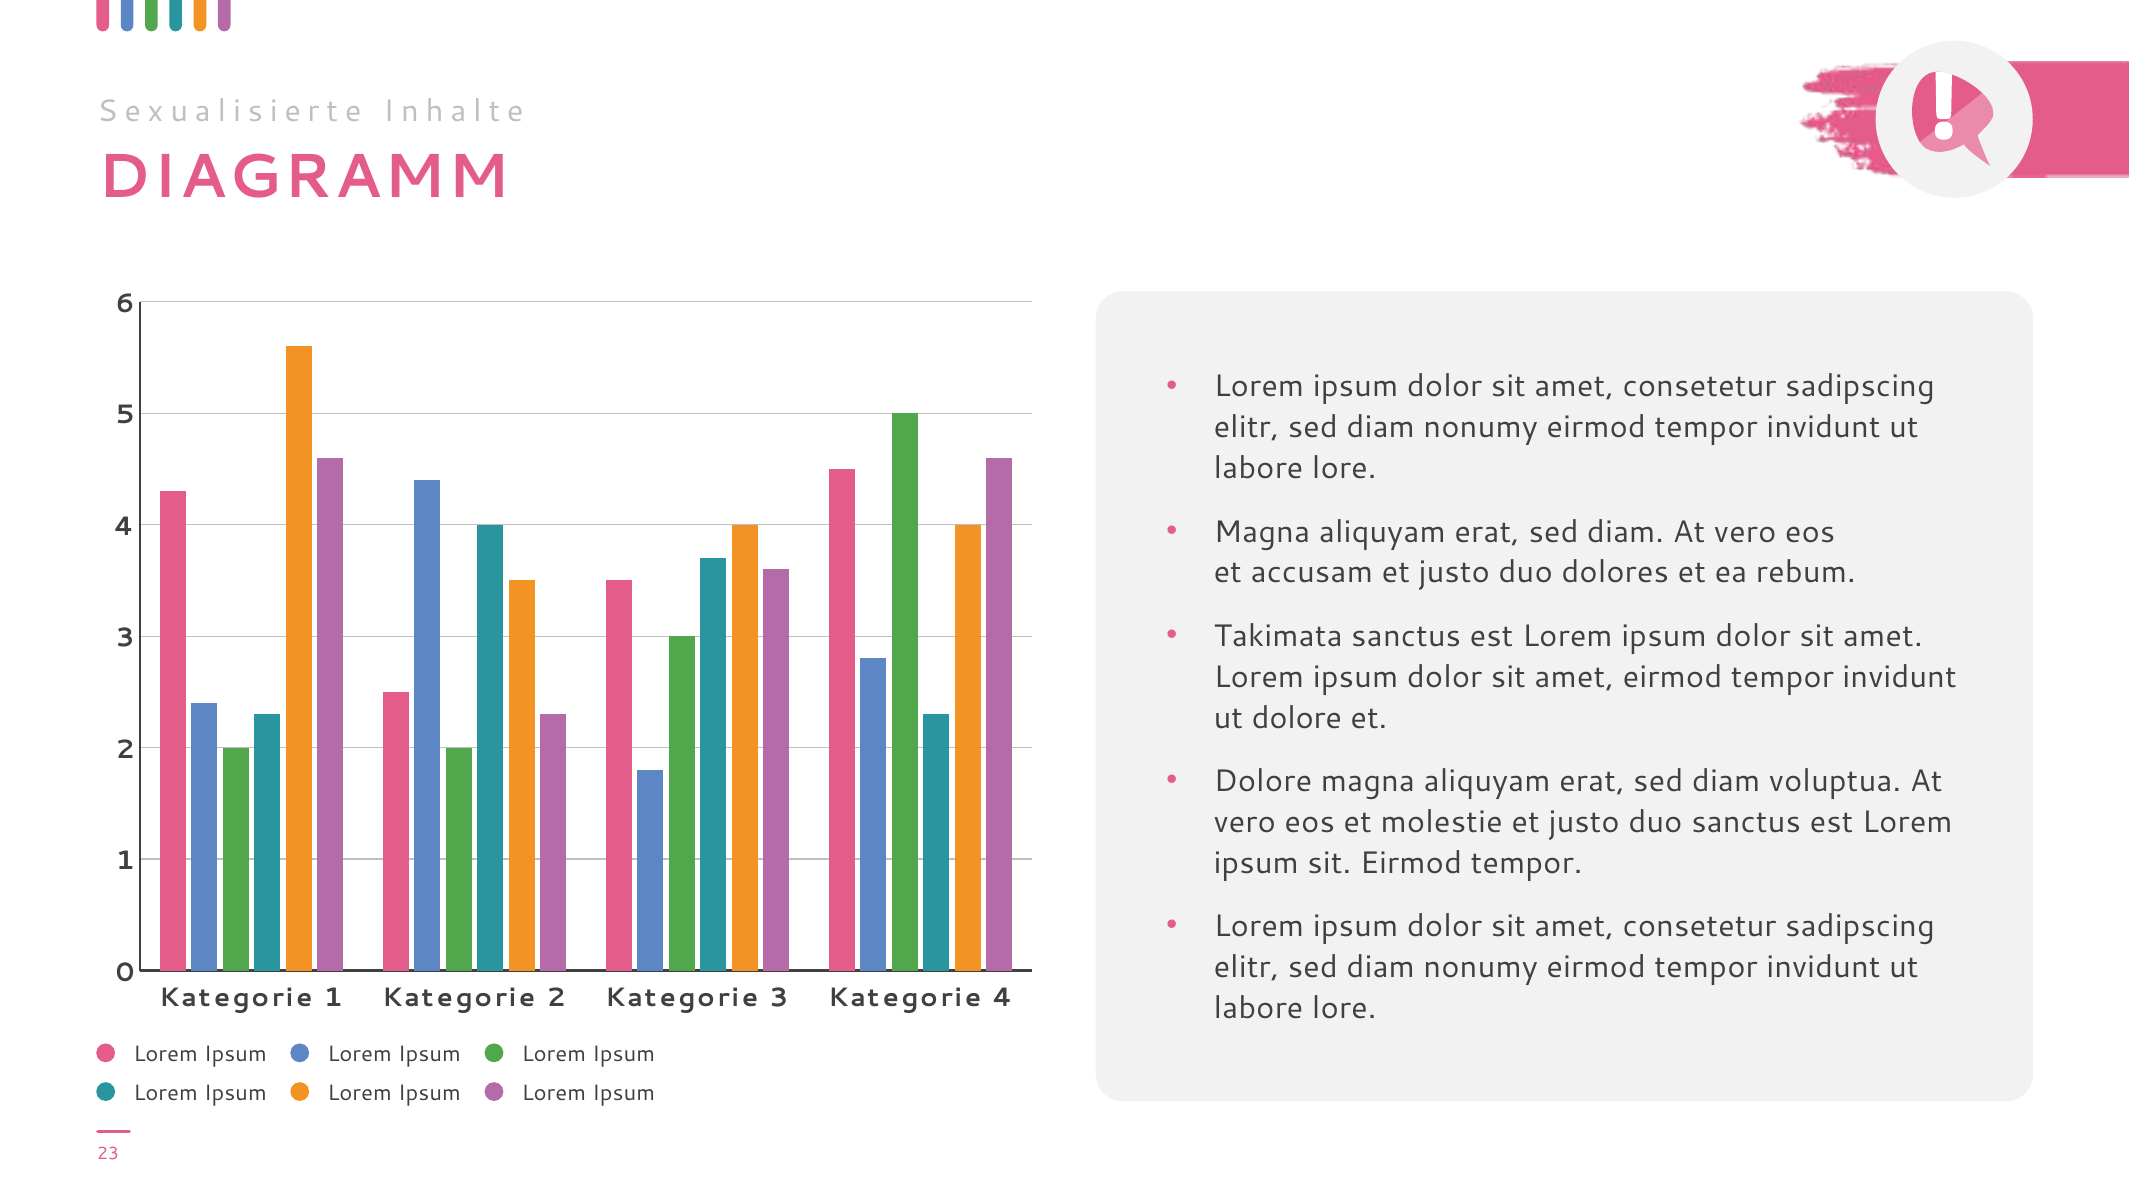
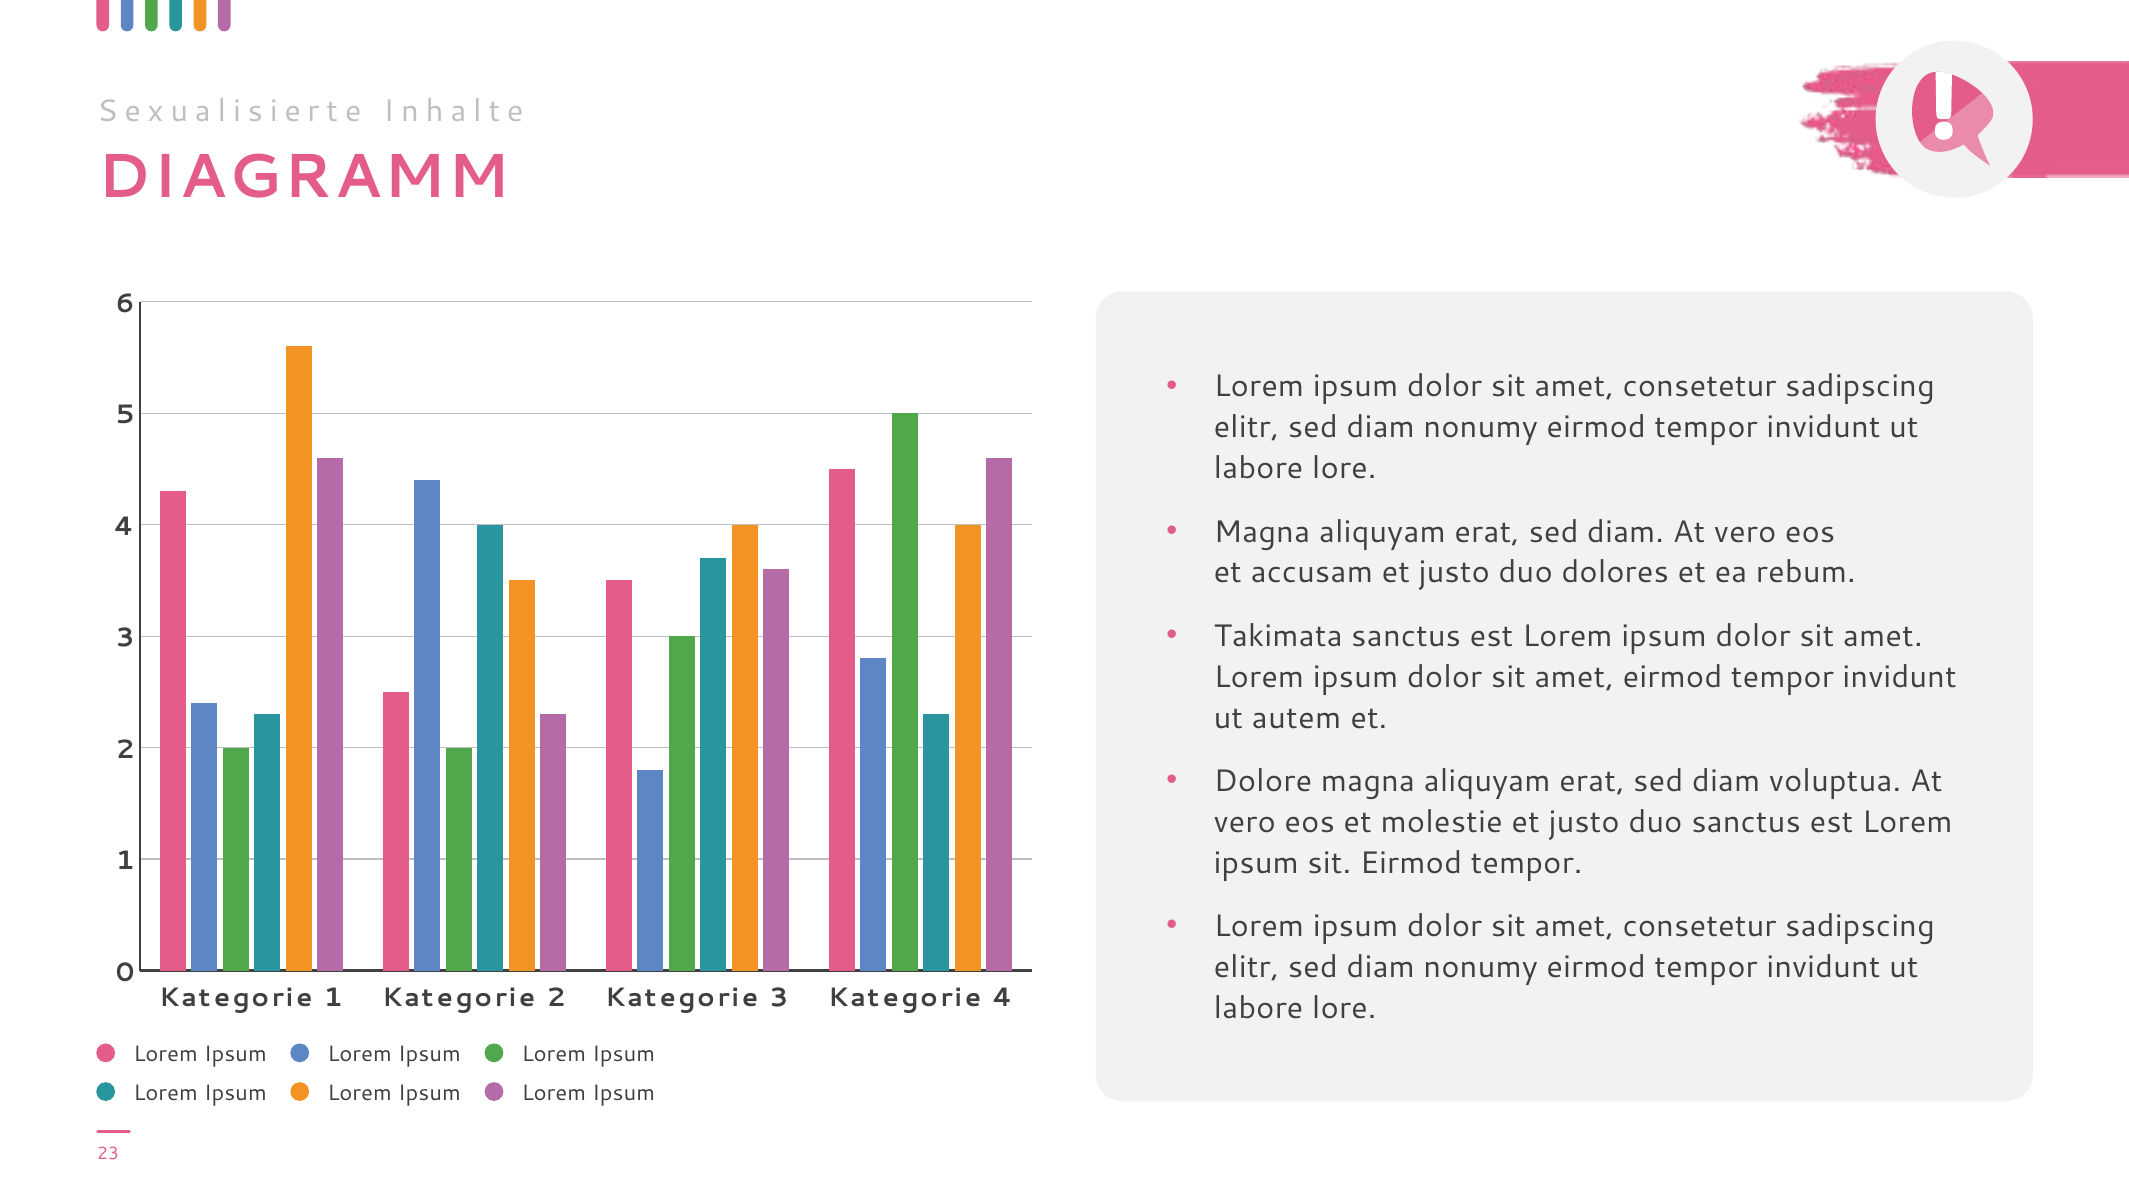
ut dolore: dolore -> autem (1297, 718)
